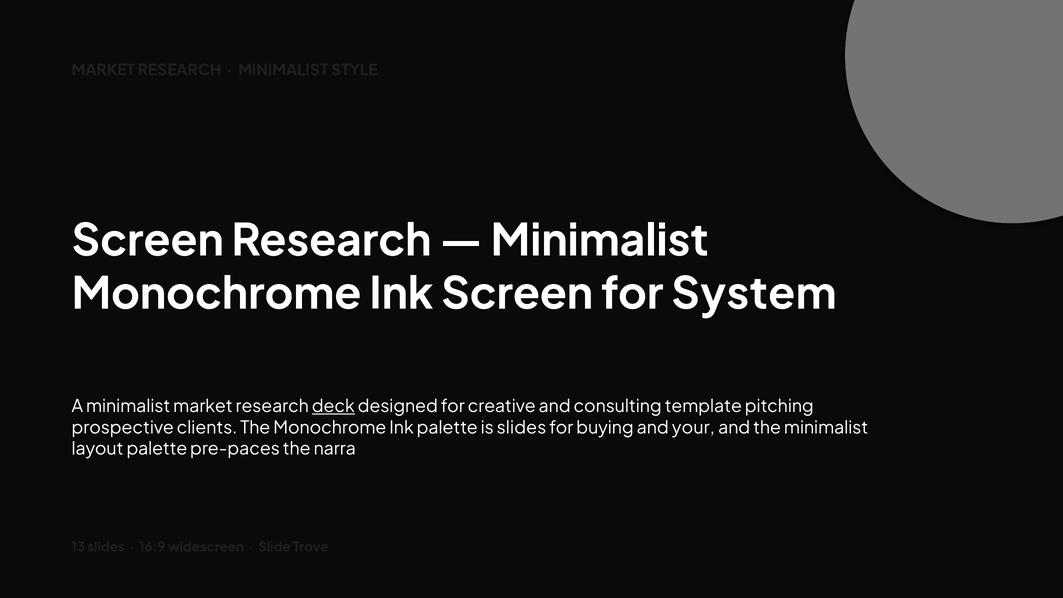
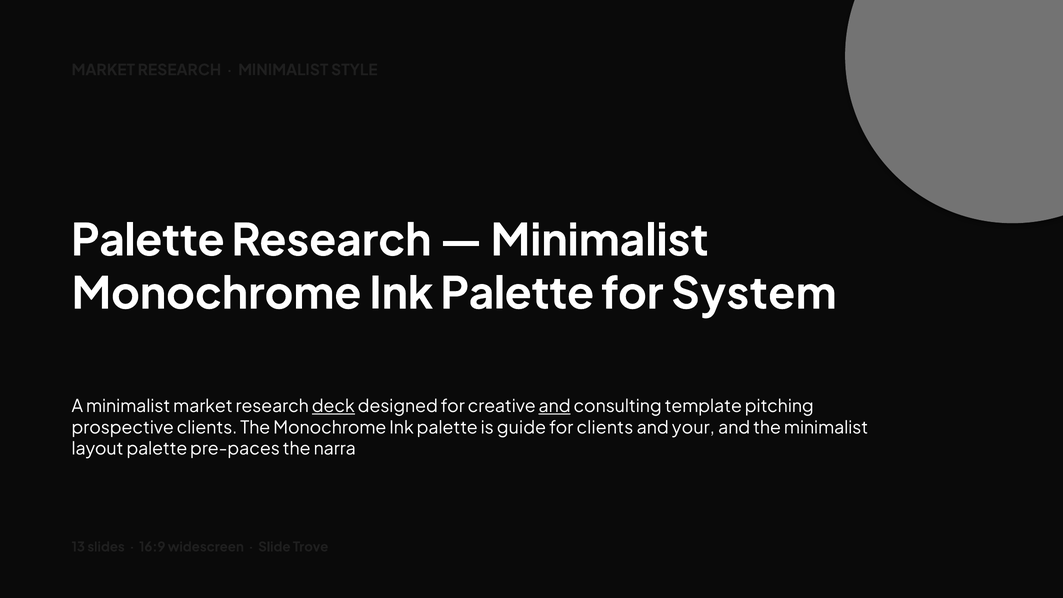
Screen: Screen -> Palette (148, 241)
Screen: Screen -> Palette (517, 294)
and underline: none -> present (555, 406)
is slides: slides -> guide (521, 428)
for buying: buying -> clients (605, 428)
